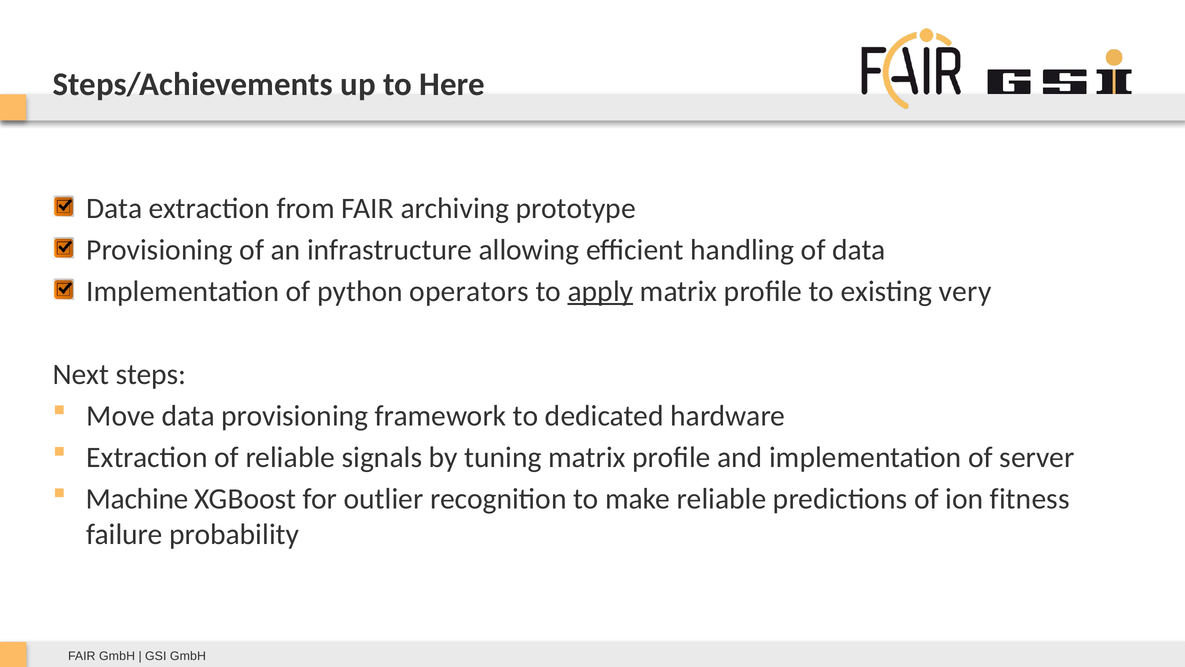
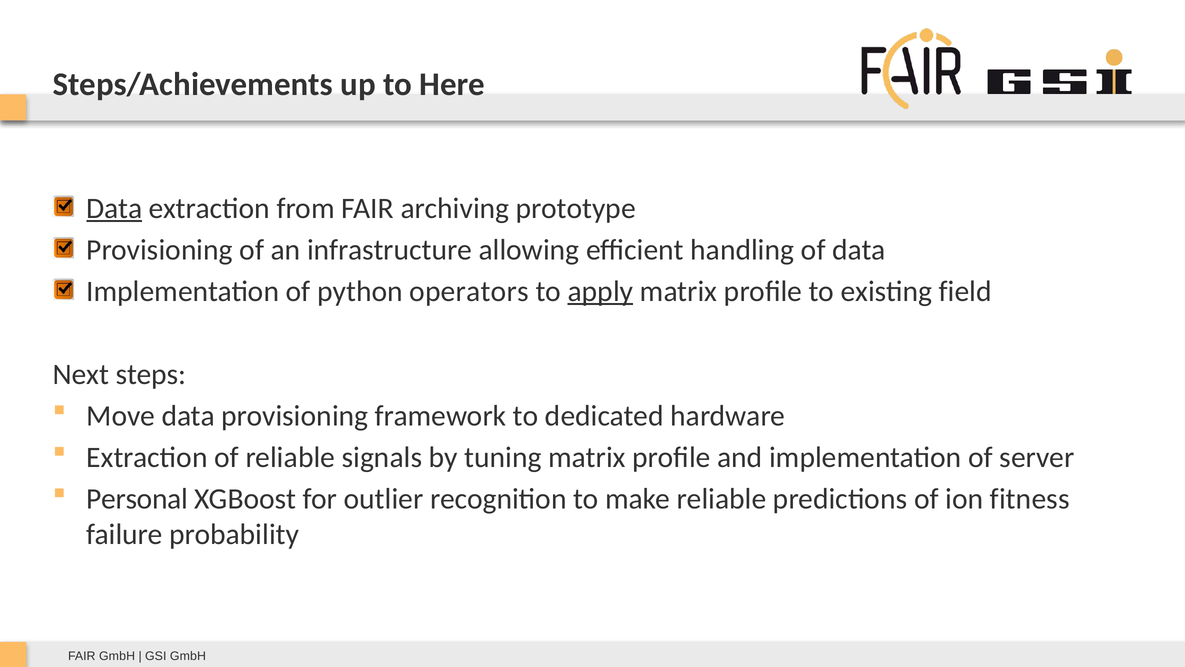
Data underline: none -> present (114, 208)
very: very -> field (965, 291)
Machine: Machine -> Personal (137, 499)
